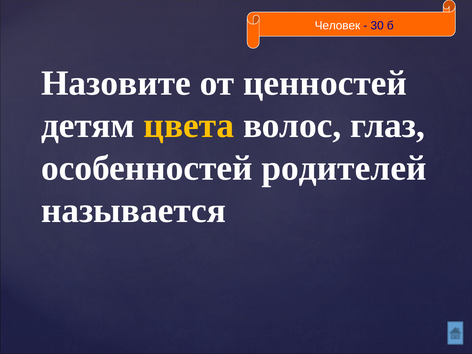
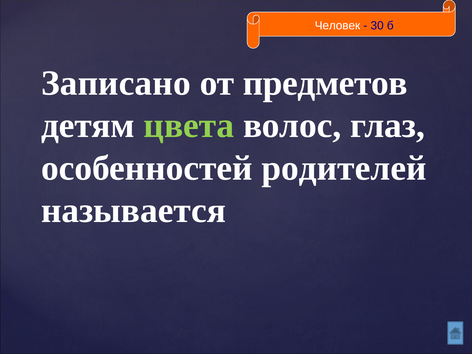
Назовите: Назовите -> Записано (116, 83)
ценностей: ценностей -> предметов (325, 83)
цвета colour: yellow -> light green (189, 126)
